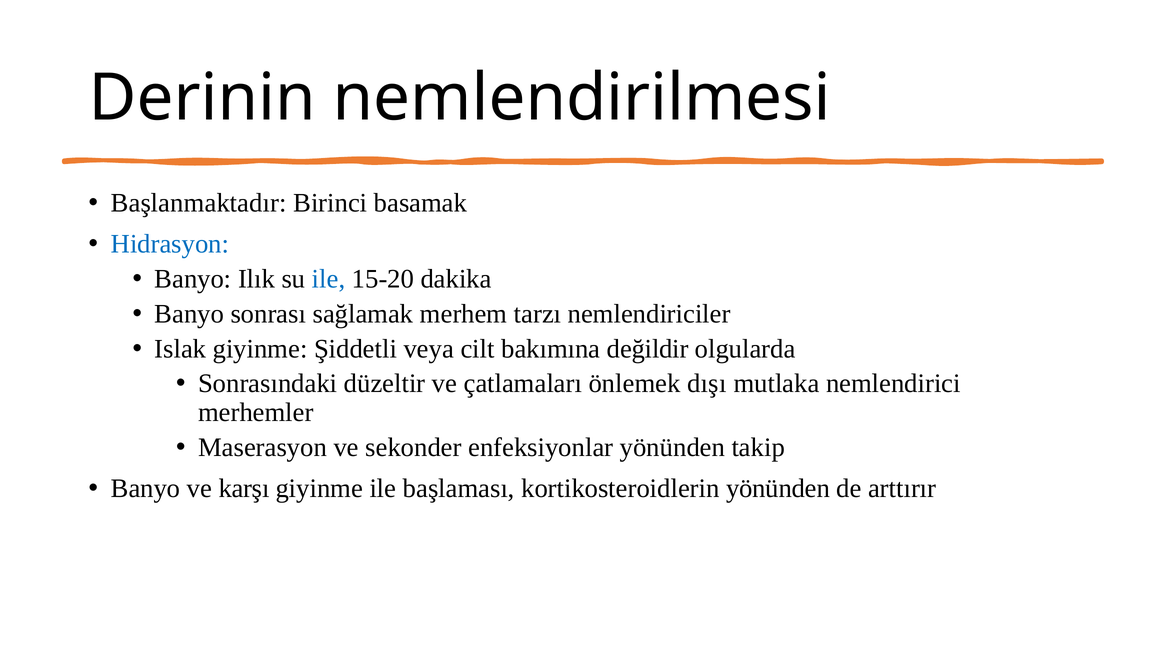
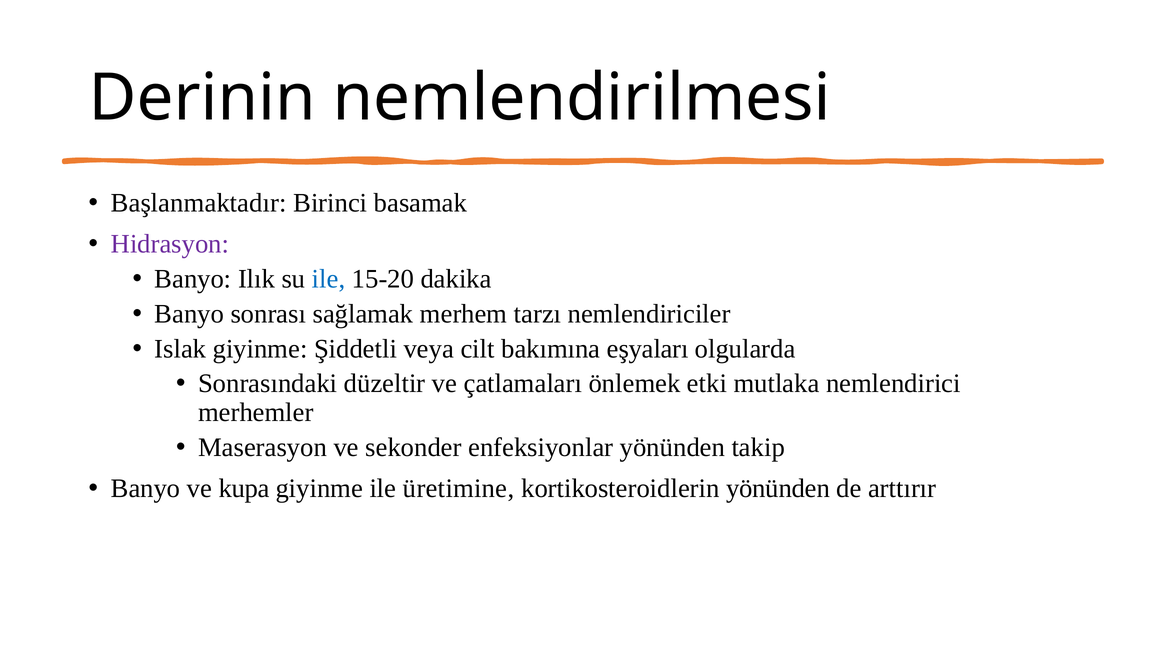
Hidrasyon colour: blue -> purple (170, 244)
değildir: değildir -> eşyaları (648, 349)
dışı: dışı -> etki (707, 384)
karşı: karşı -> kupa (244, 488)
başlaması: başlaması -> üretimine (459, 488)
